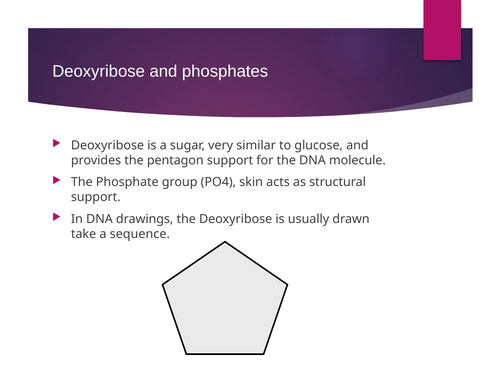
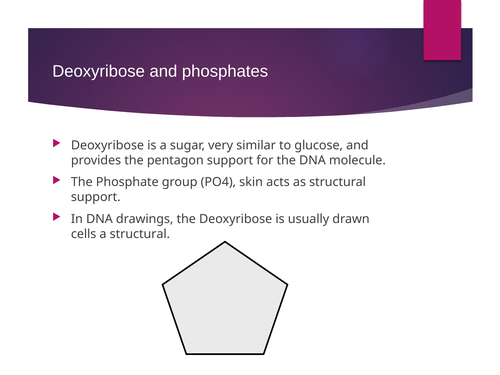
take: take -> cells (84, 234)
a sequence: sequence -> structural (140, 234)
